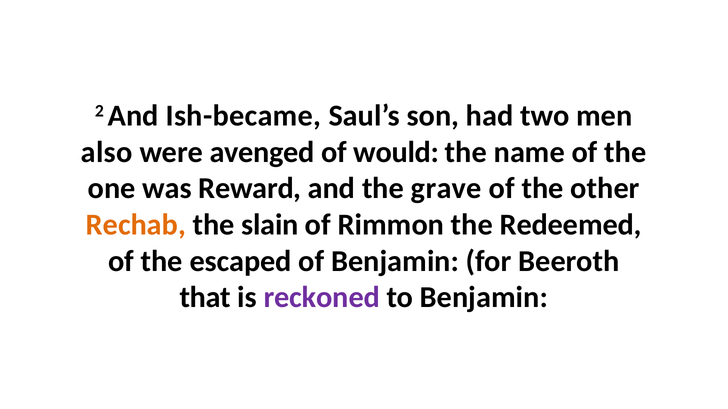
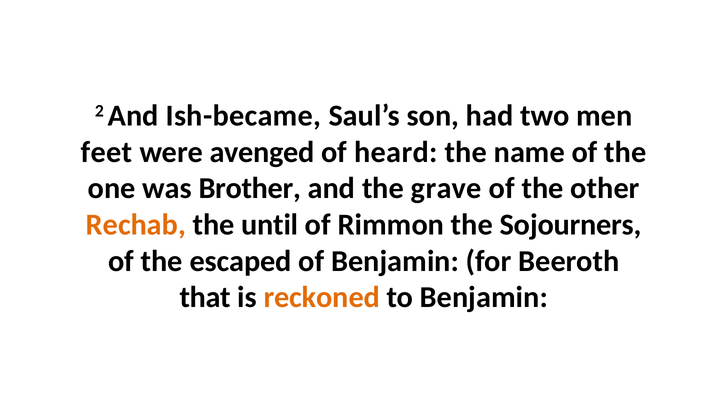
also: also -> feet (107, 152)
would: would -> heard (396, 152)
Reward: Reward -> Brother (250, 189)
slain: slain -> until (270, 225)
Redeemed: Redeemed -> Sojourners (571, 225)
reckoned colour: purple -> orange (322, 298)
